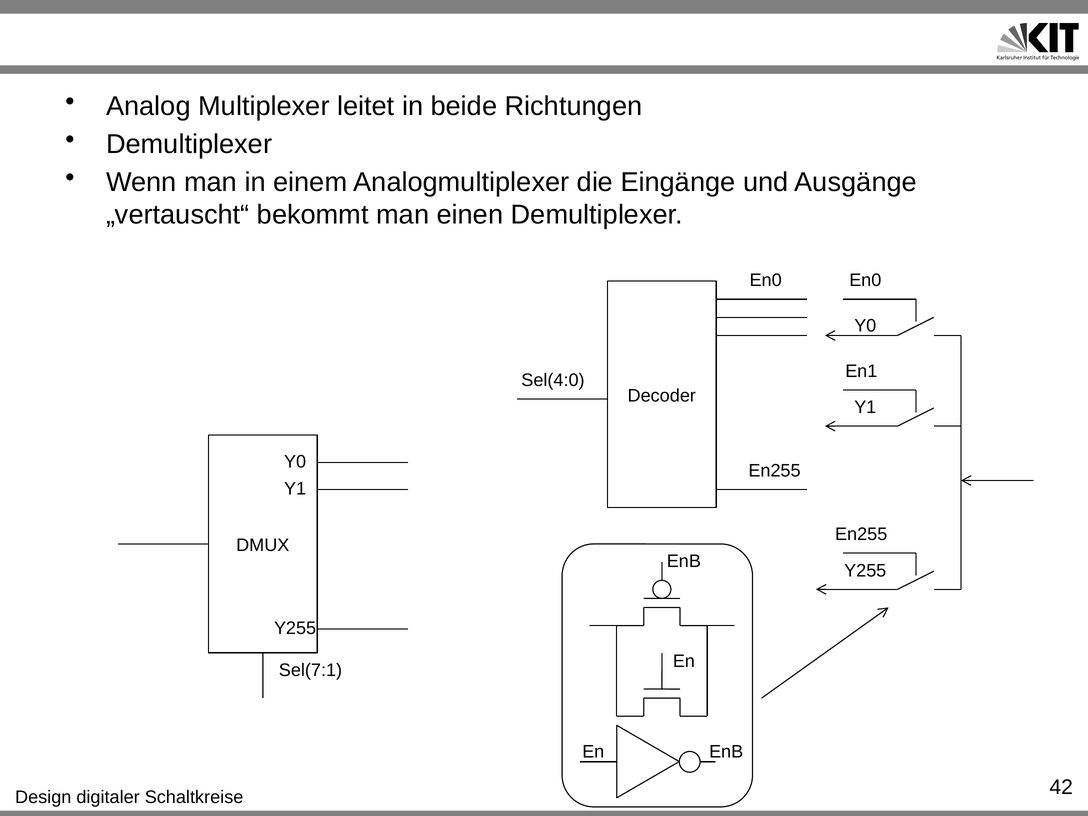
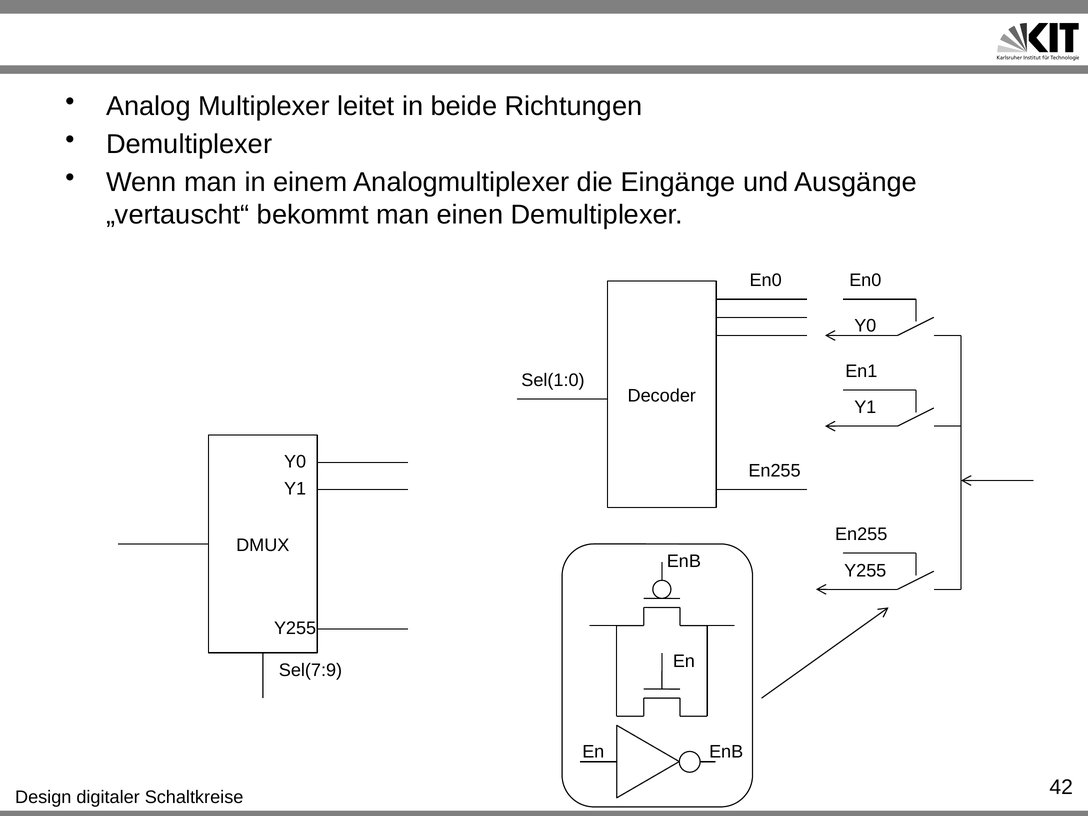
Sel(4:0: Sel(4:0 -> Sel(1:0 (553, 380)
Sel(7:1: Sel(7:1 -> Sel(7:9 (310, 670)
